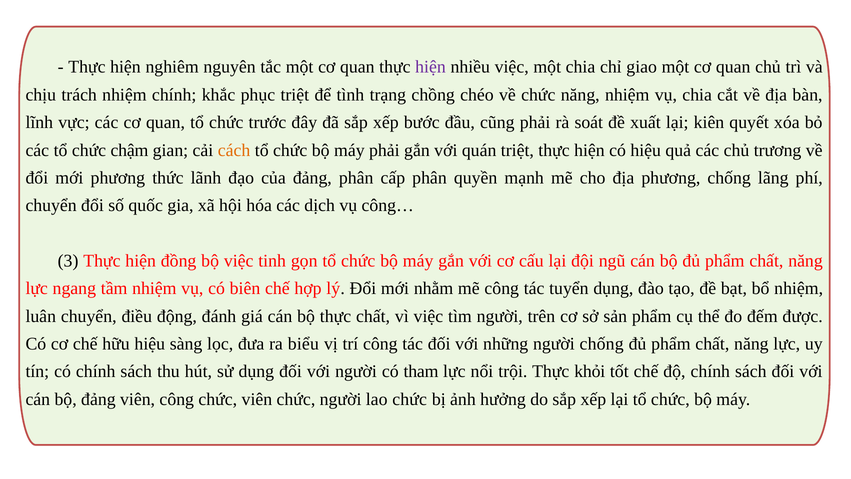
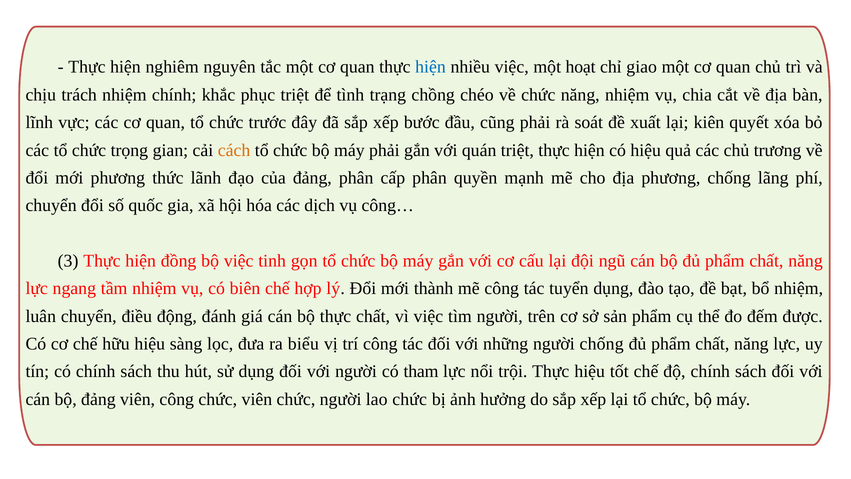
hiện colour: purple -> blue (431, 67)
một chia: chia -> hoạt (581, 67)
chậm: chậm -> trọng (129, 150)
nhằm: nhằm -> thành (434, 288)
Thực khỏi: khỏi -> hiệu (590, 371)
